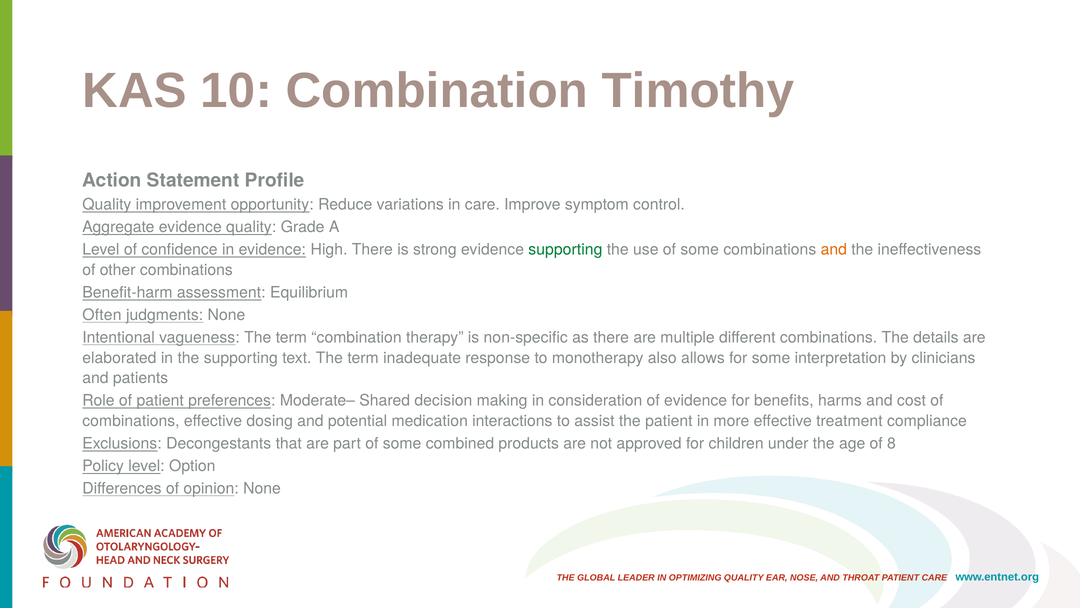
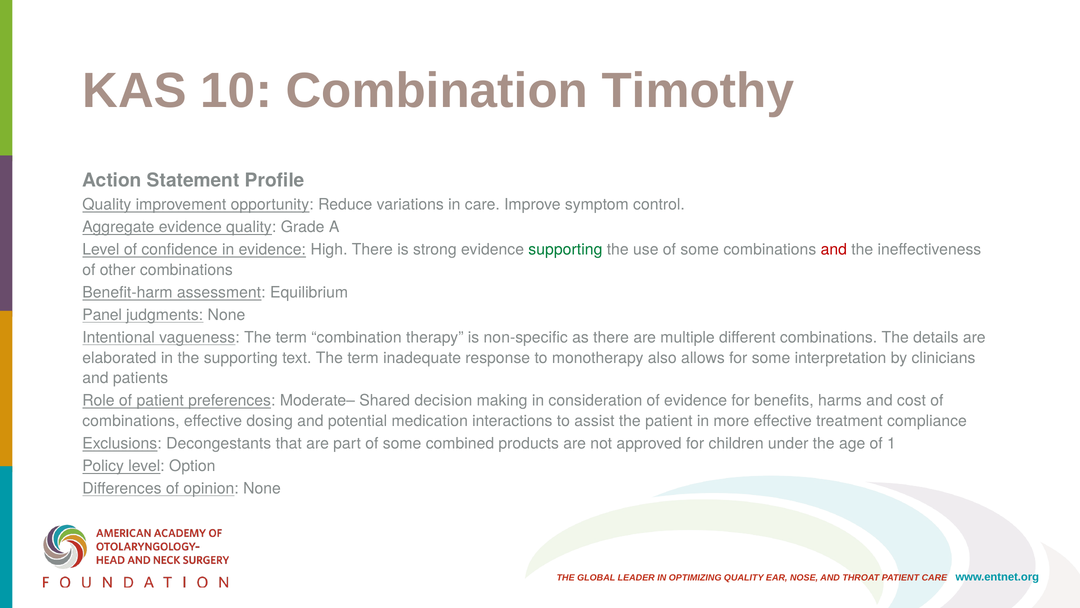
and colour: orange -> red (834, 249)
Often: Often -> Panel (102, 315)
8: 8 -> 1 (891, 443)
